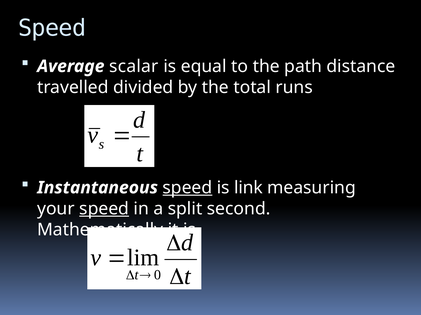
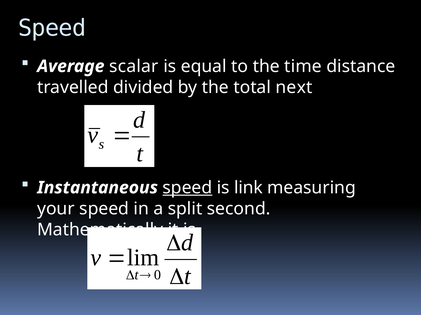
path: path -> time (303, 66)
runs: runs -> next (294, 87)
speed underline: present -> none (104, 209)
